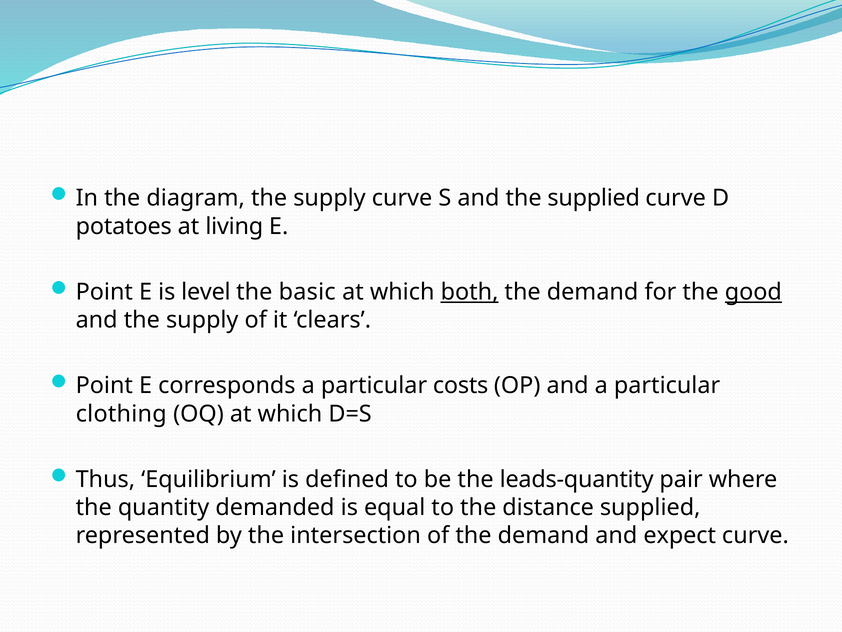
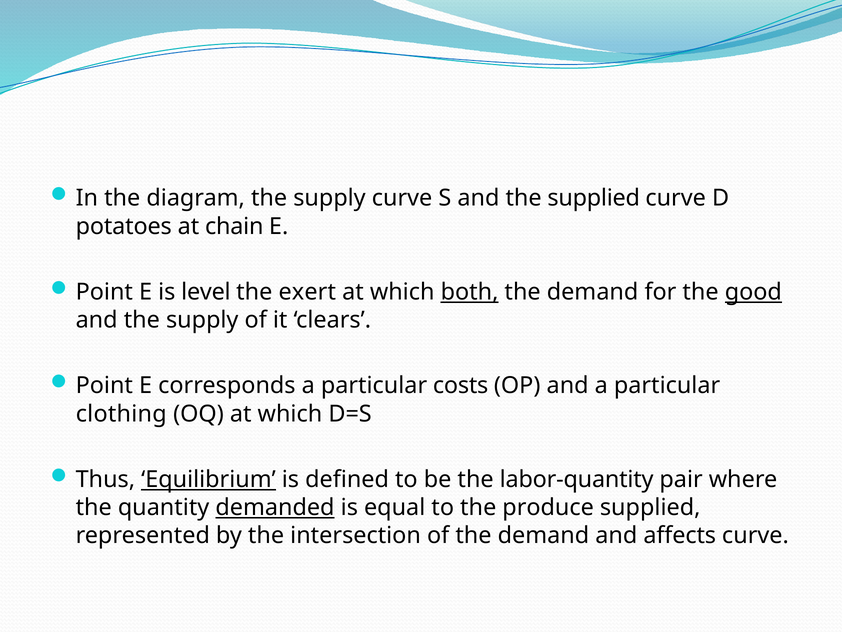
living: living -> chain (234, 226)
basic: basic -> exert (307, 292)
Equilibrium underline: none -> present (208, 479)
leads-quantity: leads-quantity -> labor-quantity (577, 479)
demanded underline: none -> present (275, 507)
distance: distance -> produce (548, 507)
expect: expect -> affects (680, 535)
